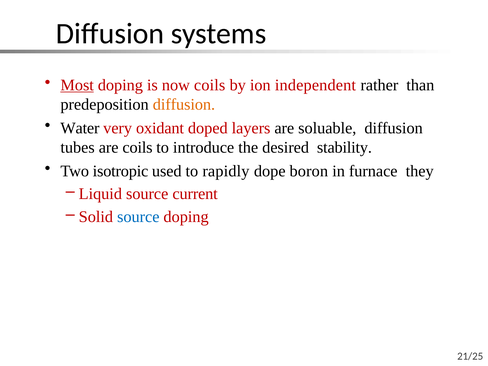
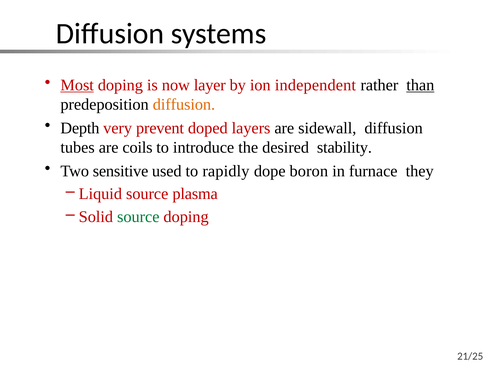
now coils: coils -> layer (210, 85)
than underline: none -> present (420, 85)
Water: Water -> Depth (80, 128)
oxidant: oxidant -> prevent (160, 128)
soluable: soluable -> sidewall (327, 128)
isotropic: isotropic -> sensitive (121, 171)
current: current -> plasma (195, 194)
source colour: blue -> green (138, 217)
